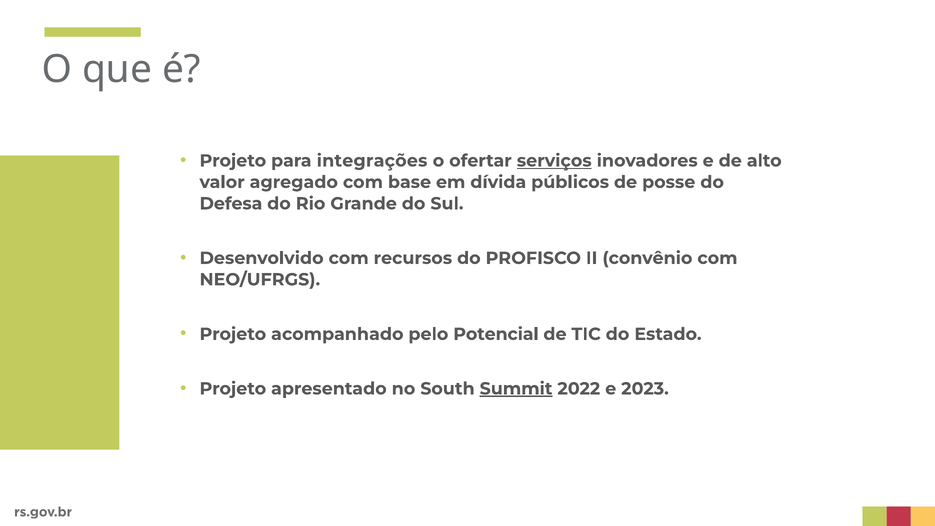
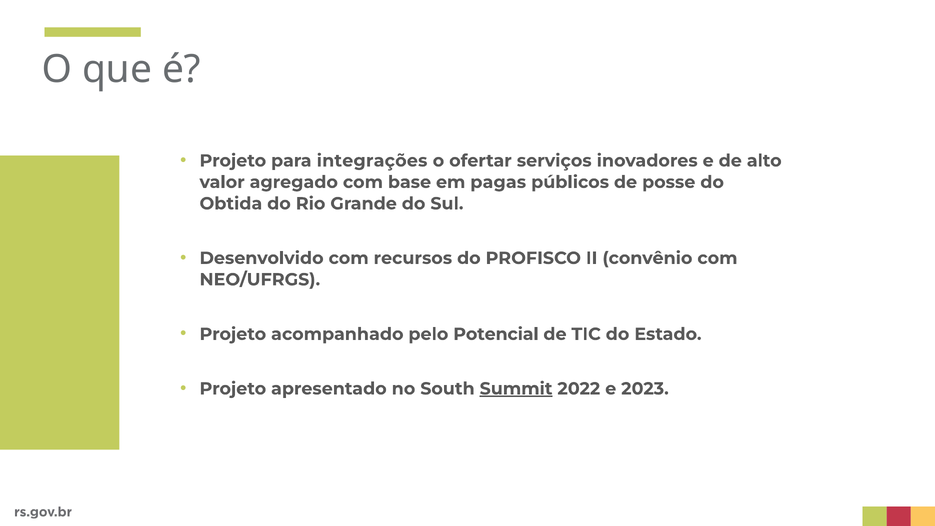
serviços underline: present -> none (554, 161)
dívida: dívida -> pagas (498, 182)
Defesa: Defesa -> Obtida (231, 204)
